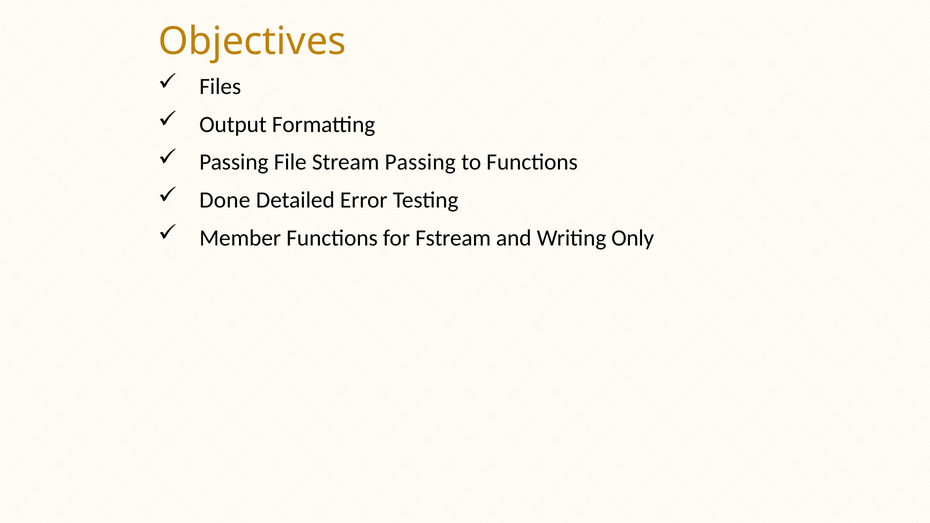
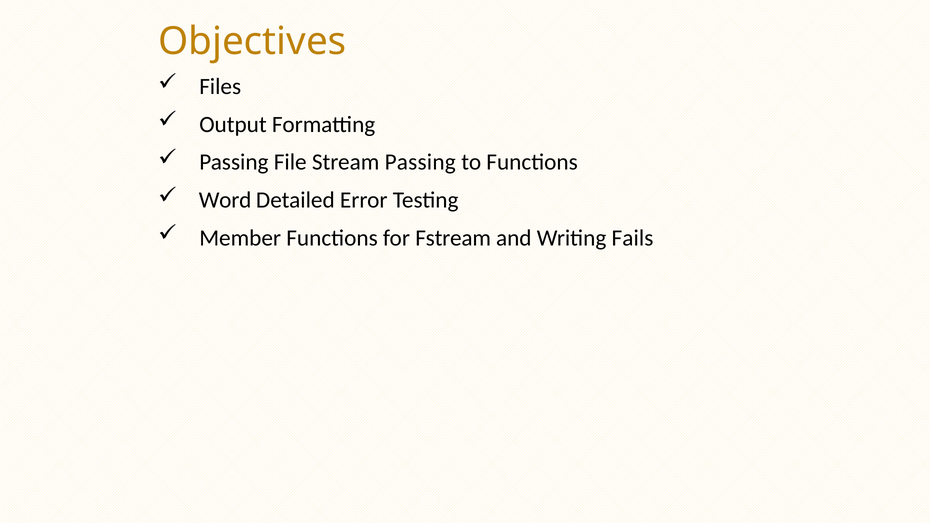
Done: Done -> Word (225, 200)
Only: Only -> Fails (633, 238)
